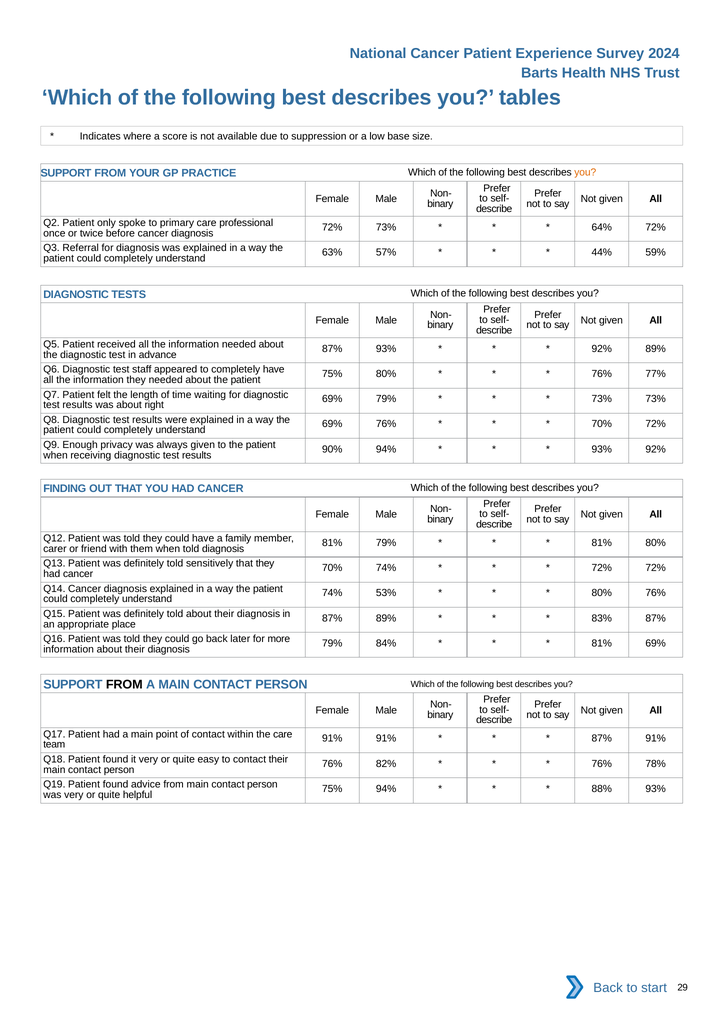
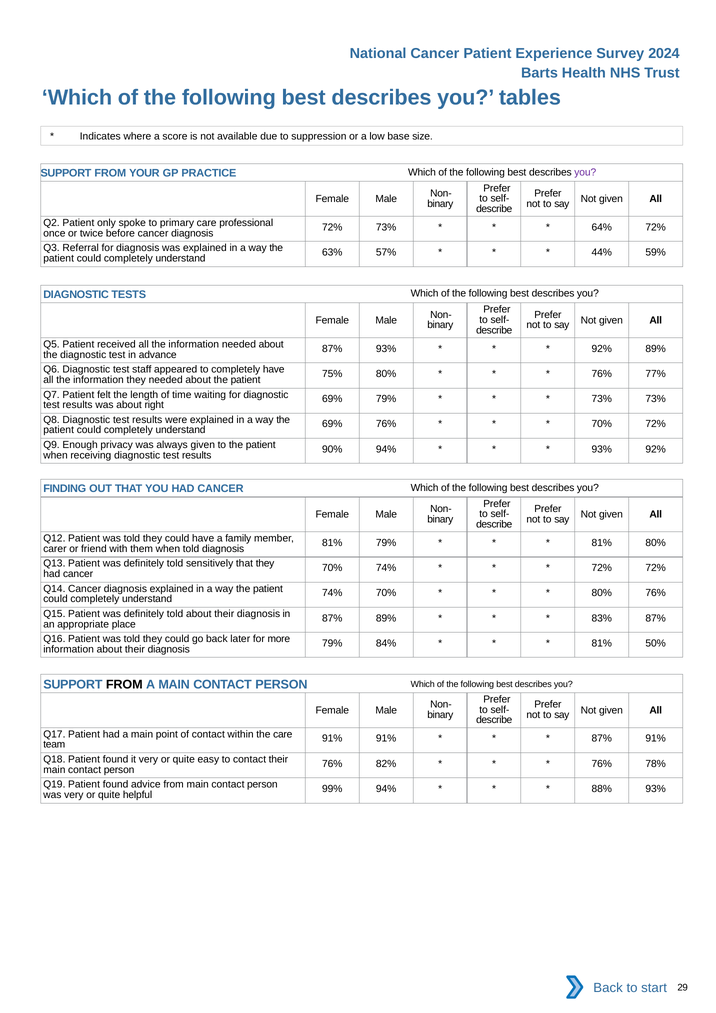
you colour: orange -> purple (585, 172)
74% 53%: 53% -> 70% (386, 593)
81% 69%: 69% -> 50% (656, 644)
75%: 75% -> 99% (332, 789)
